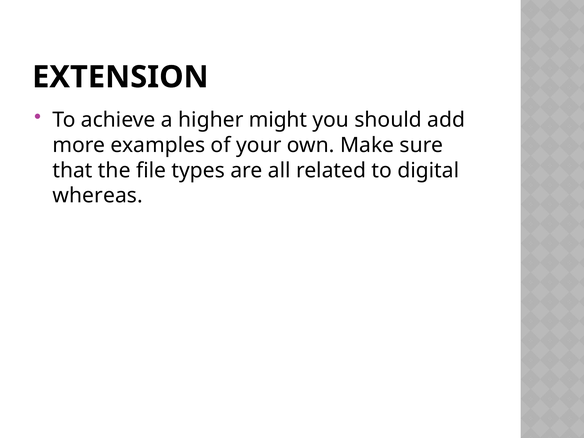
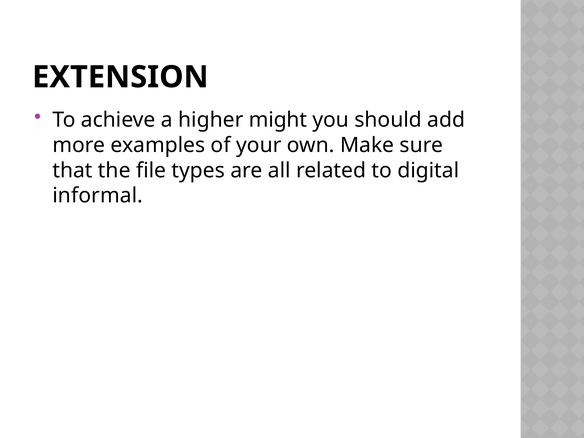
whereas: whereas -> informal (98, 196)
